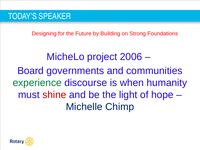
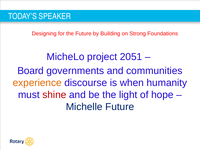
2006: 2006 -> 2051 (131, 57)
experience colour: green -> orange (37, 83)
Michelle Chimp: Chimp -> Future (120, 107)
